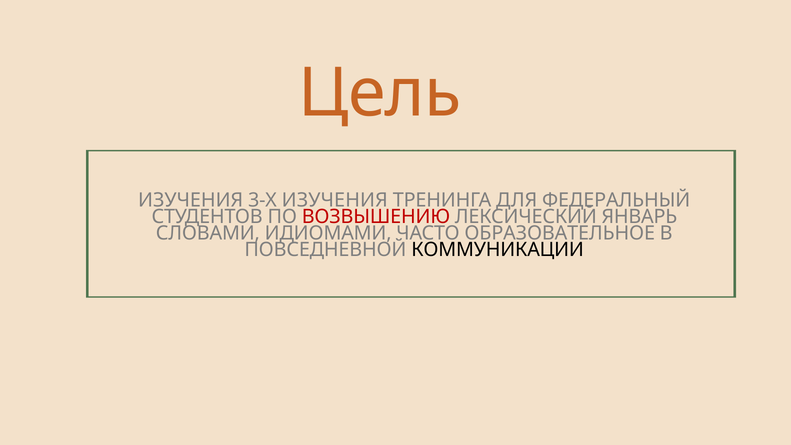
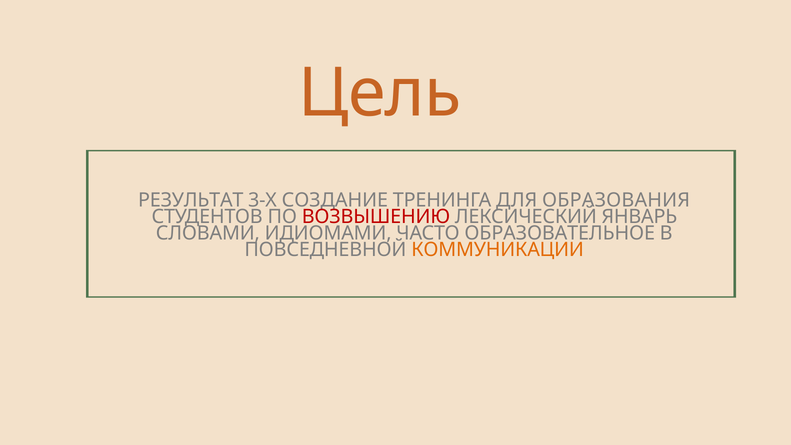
ИЗУЧЕНИЯ: ИЗУЧЕНИЯ -> РЕЗУЛЬТАТ (191, 200)
3-Х ИЗУЧЕНИЯ: ИЗУЧЕНИЯ -> СОЗДАНИЕ (335, 200)
ФЕДЕРАЛЬНЫЙ: ФЕДЕРАЛЬНЫЙ -> ОБРАЗОВАНИЯ (616, 200)
КОММУНИКАЦИИ colour: black -> orange (498, 250)
